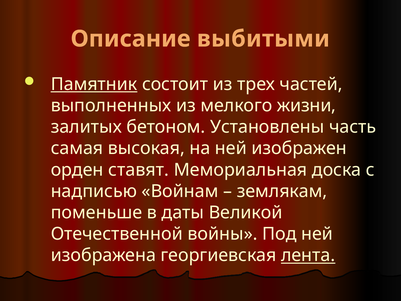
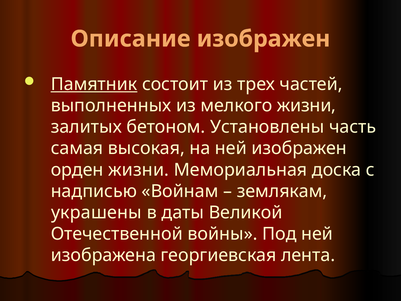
Описание выбитыми: выбитыми -> изображен (264, 39)
орден ставят: ставят -> жизни (139, 170)
поменьше: поменьше -> украшены (96, 212)
лента underline: present -> none (308, 255)
